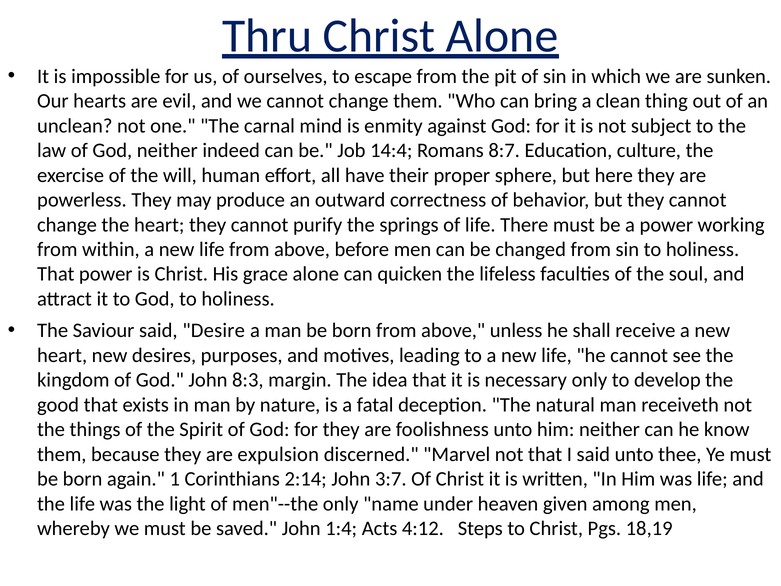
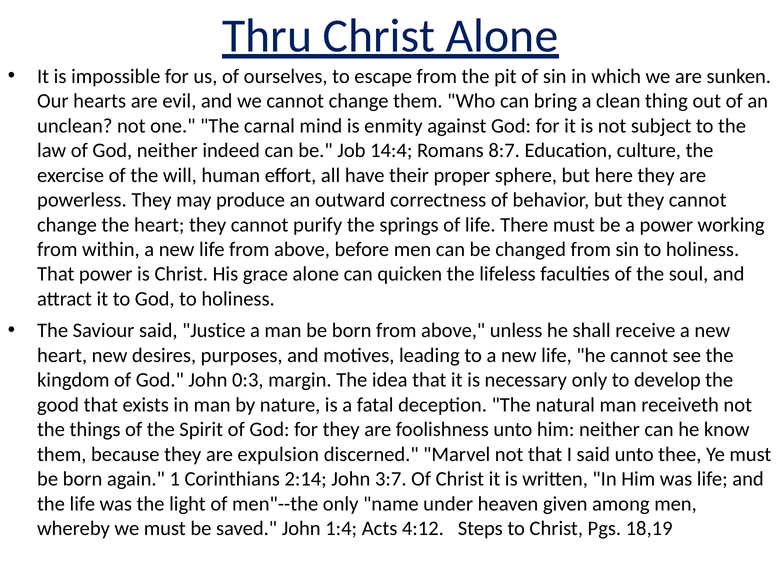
Desire: Desire -> Justice (214, 330)
8:3: 8:3 -> 0:3 (248, 380)
